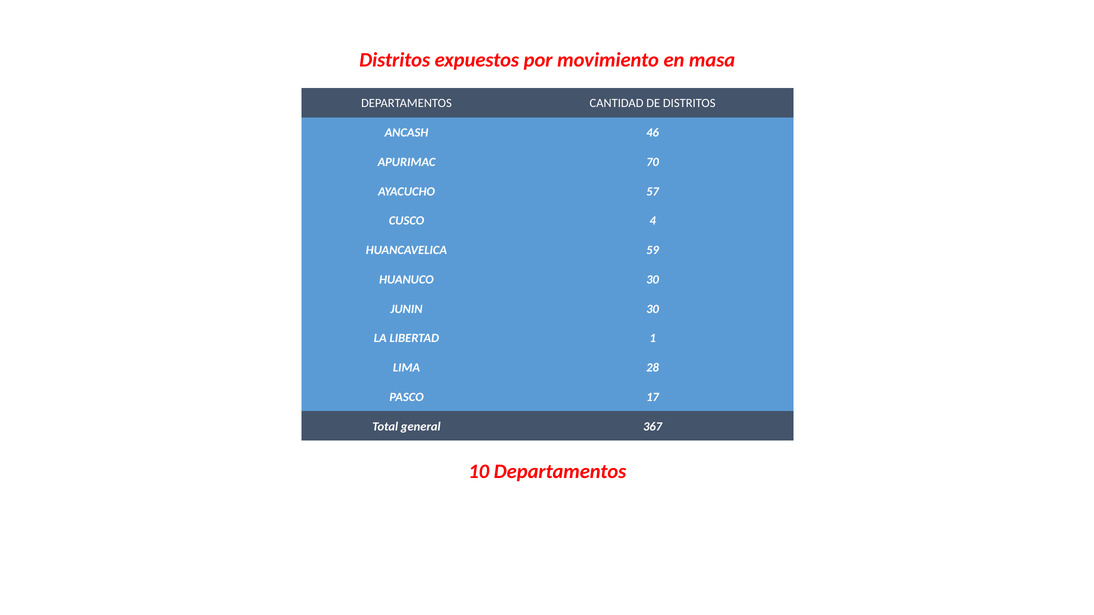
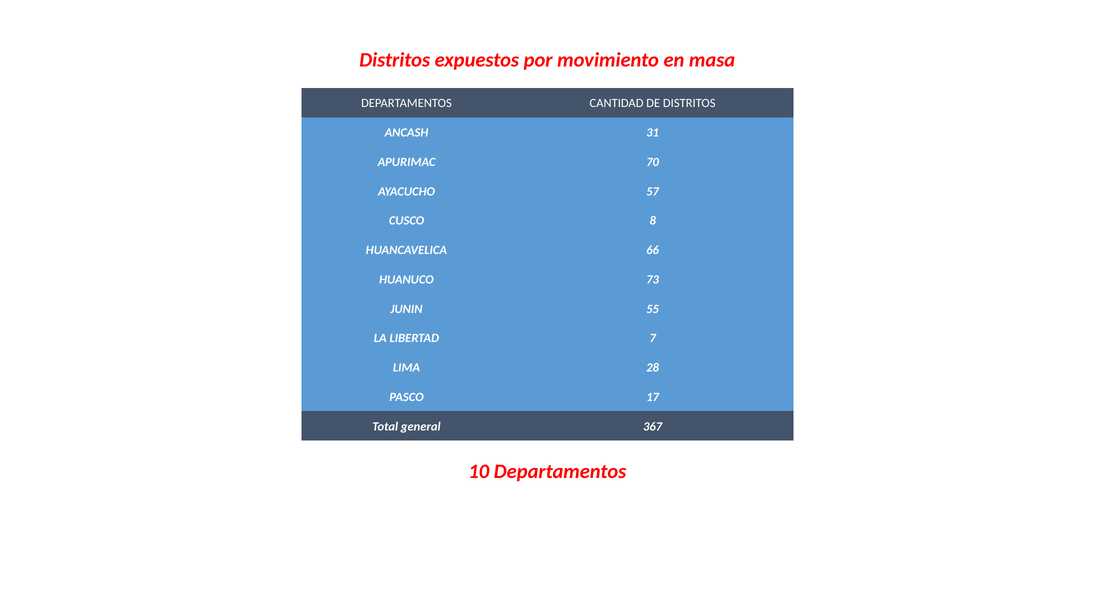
46: 46 -> 31 (653, 133)
4: 4 -> 8 (653, 221)
59: 59 -> 66 (653, 250)
HUANUCO 30: 30 -> 73 (653, 280)
JUNIN 30: 30 -> 55 (653, 309)
1: 1 -> 7 (653, 339)
